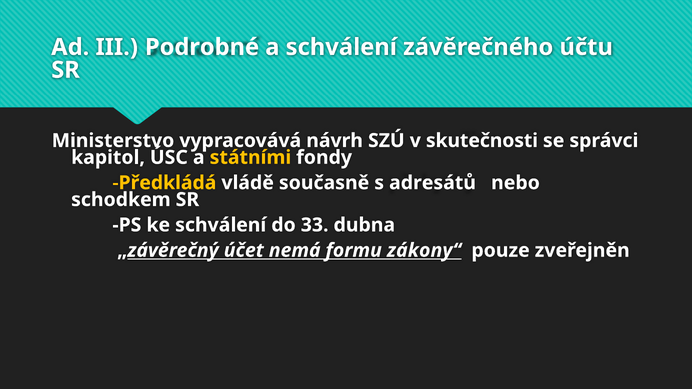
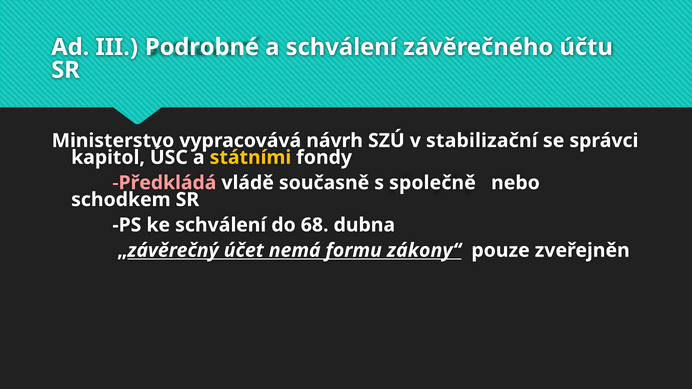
skutečnosti: skutečnosti -> stabilizační (482, 141)
Předkládá colour: yellow -> pink (164, 183)
adresátů: adresátů -> společně (432, 183)
33: 33 -> 68 (315, 225)
